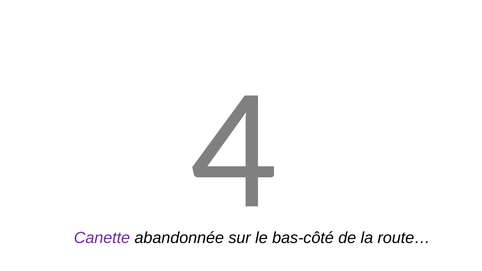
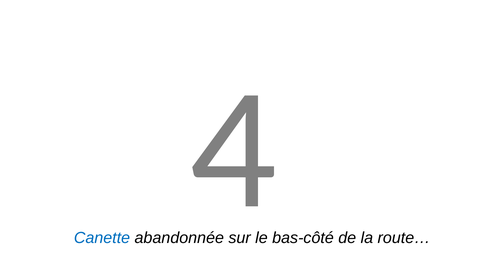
Canette colour: purple -> blue (102, 238)
